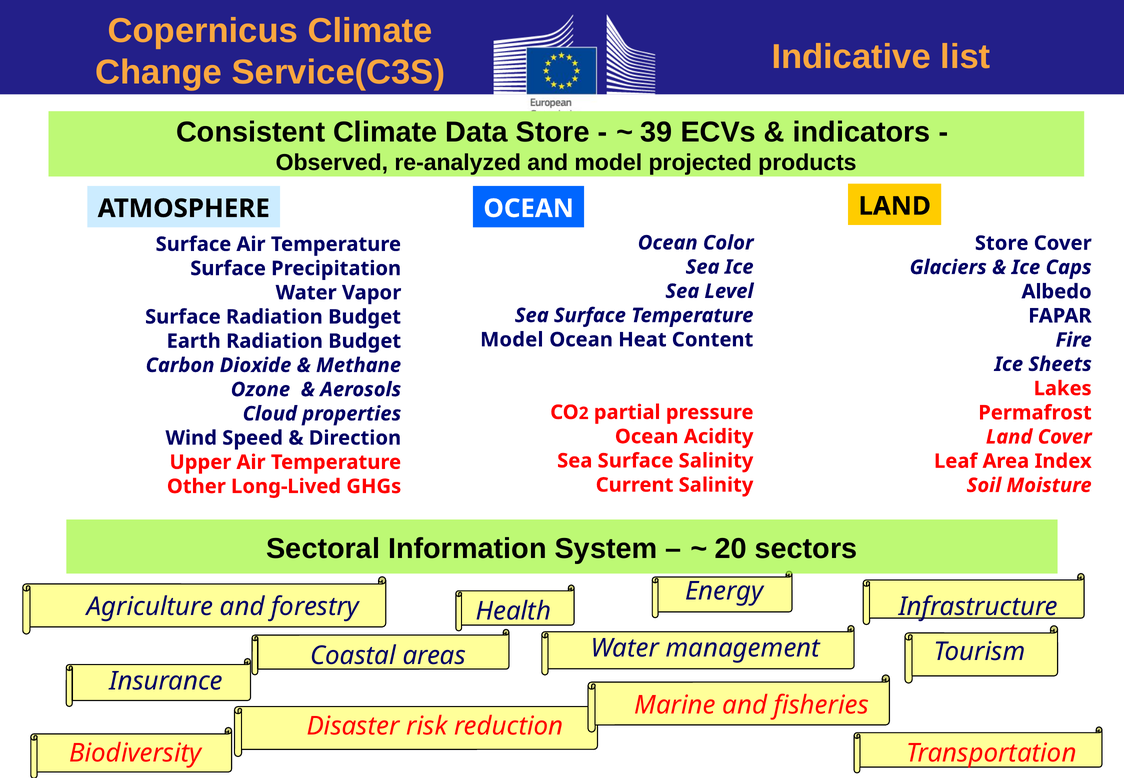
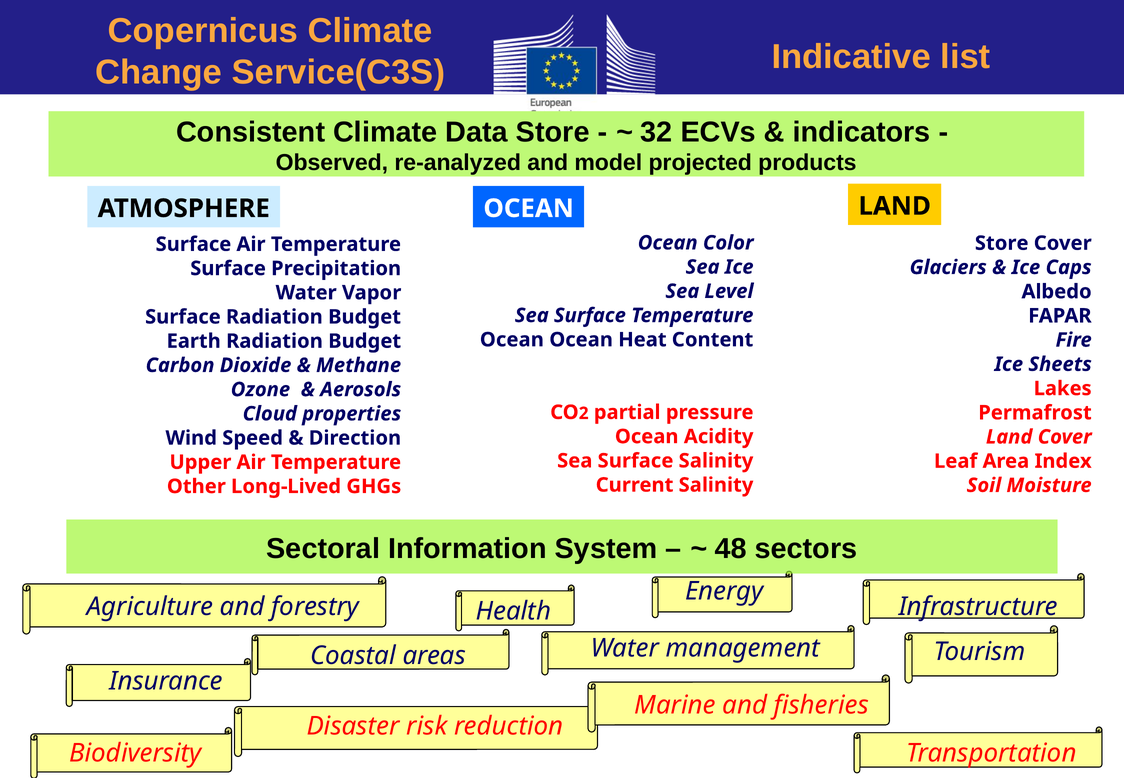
39: 39 -> 32 (656, 132)
Model: Model -> Ocean (512, 340)
20: 20 -> 48 (731, 549)
